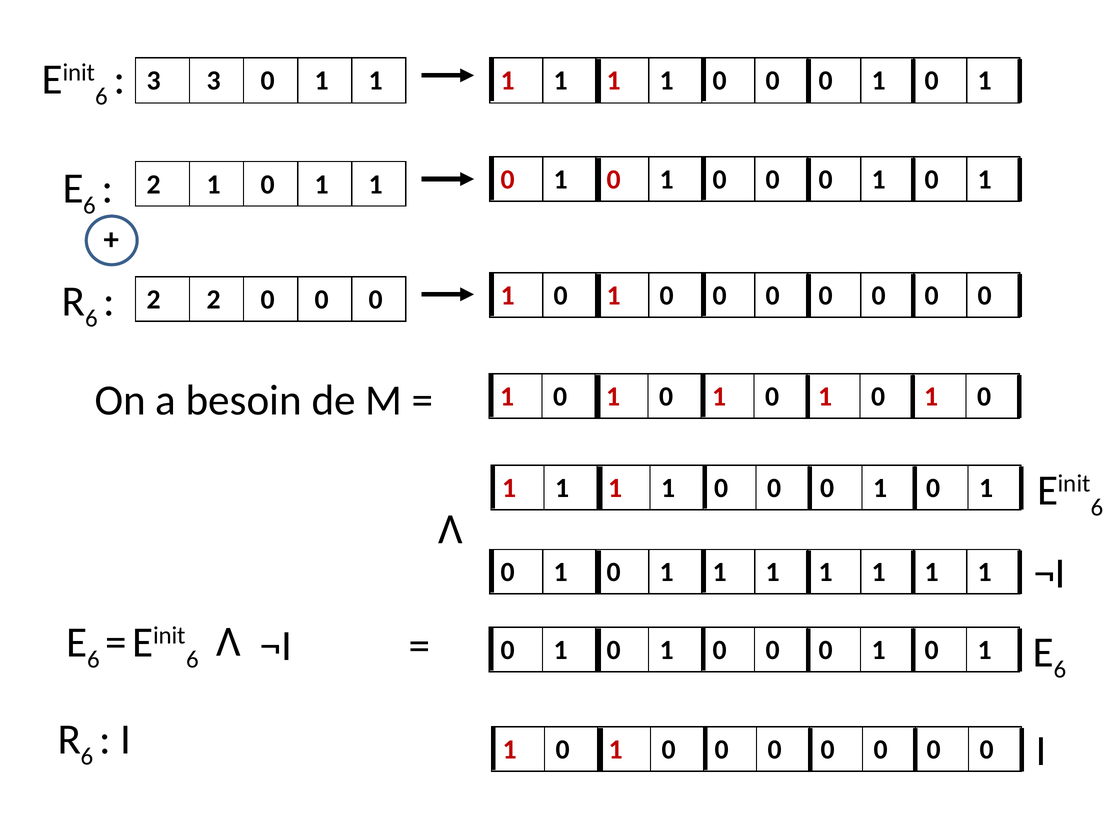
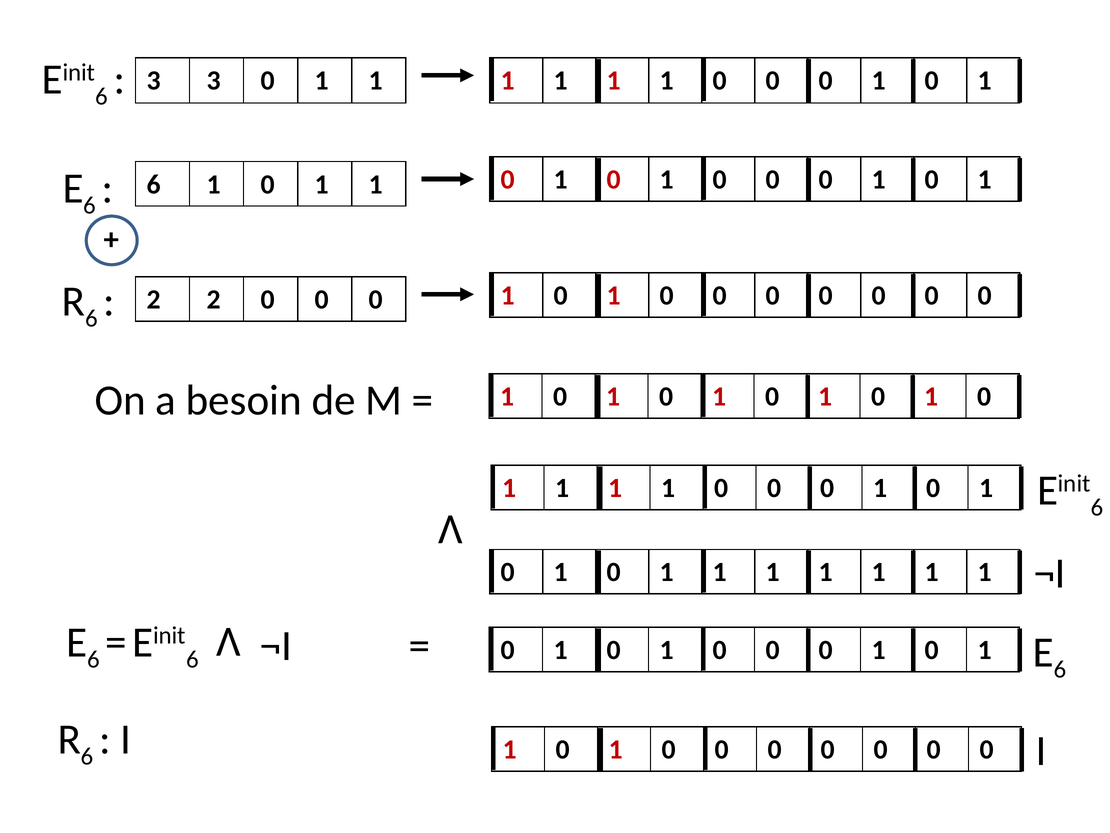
2: 2 -> 6 (154, 184)
